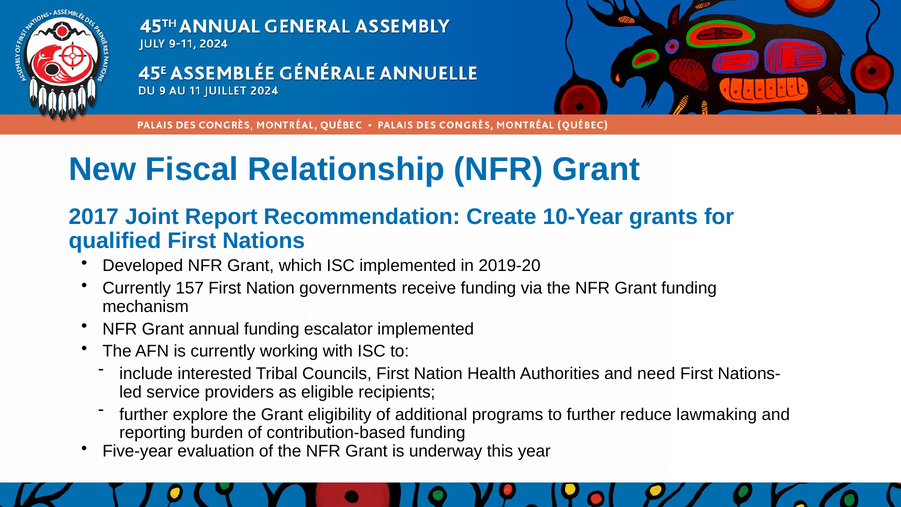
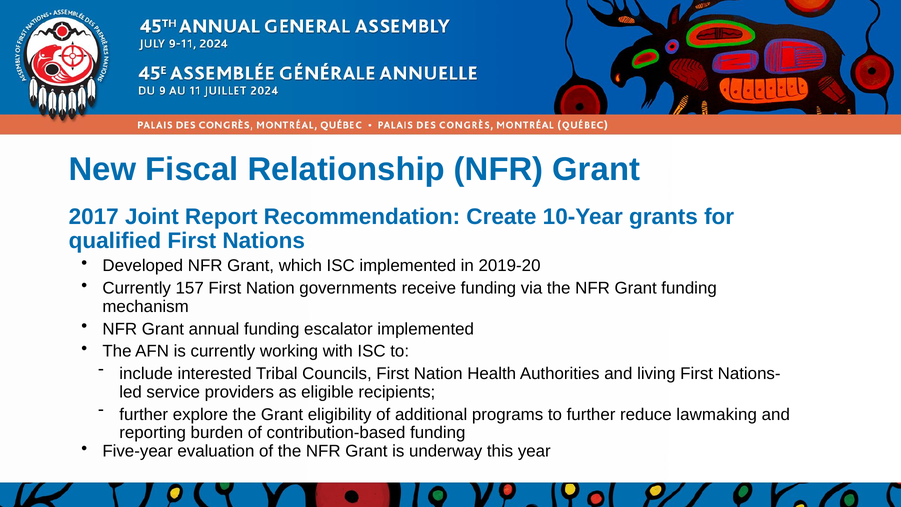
need: need -> living (656, 374)
